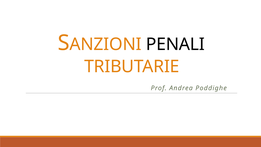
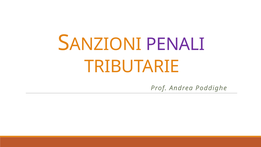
PENALI colour: black -> purple (175, 44)
